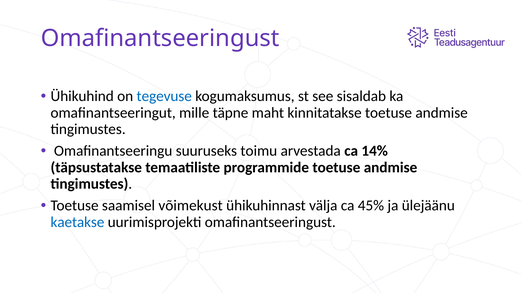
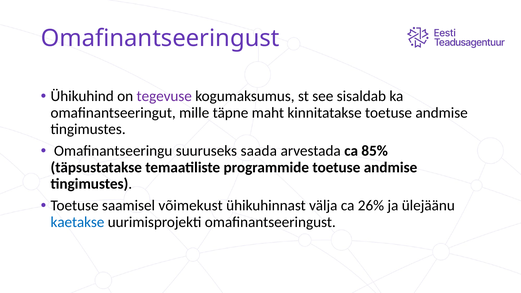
tegevuse colour: blue -> purple (164, 96)
toimu: toimu -> saada (259, 151)
14%: 14% -> 85% (375, 151)
45%: 45% -> 26% (371, 206)
